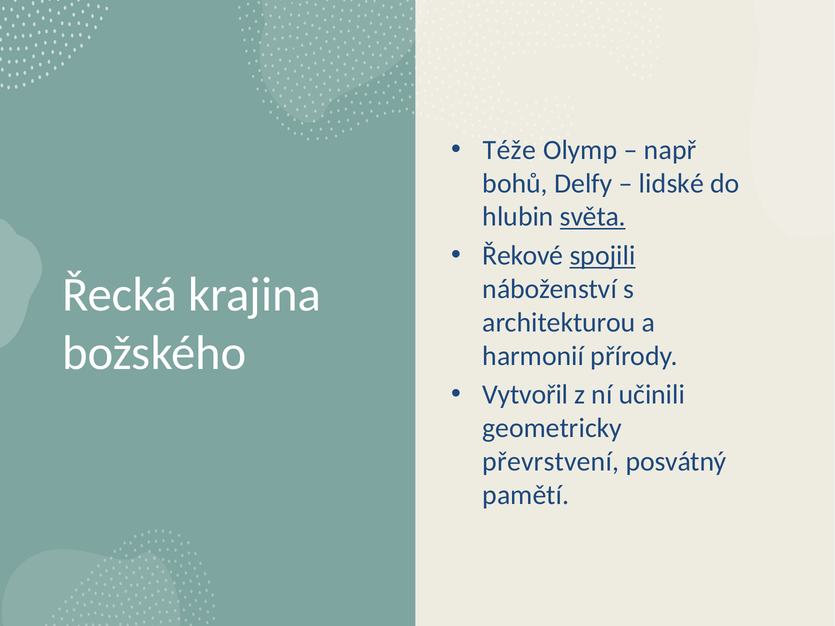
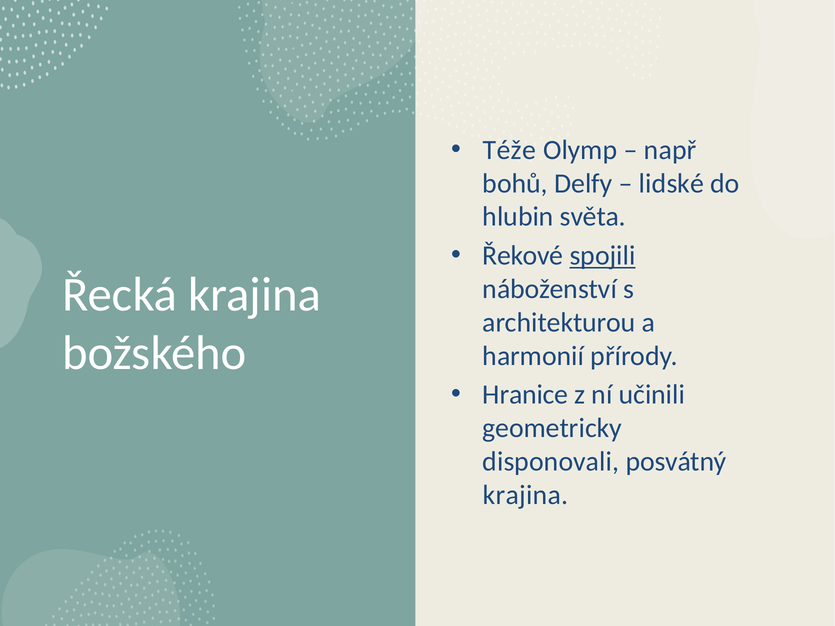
světa underline: present -> none (593, 217)
Vytvořil: Vytvořil -> Hranice (525, 395)
převrstvení: převrstvení -> disponovali (551, 462)
pamětí: pamětí -> krajina (526, 495)
